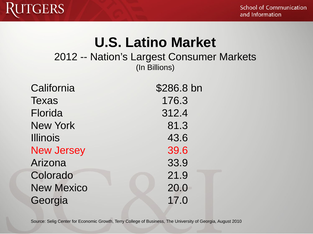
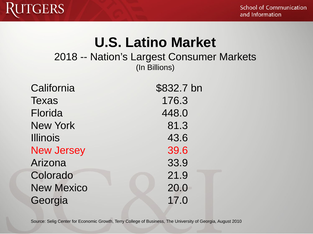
2012: 2012 -> 2018 (66, 57)
$286.8: $286.8 -> $832.7 (172, 88)
312.4: 312.4 -> 448.0 (175, 113)
